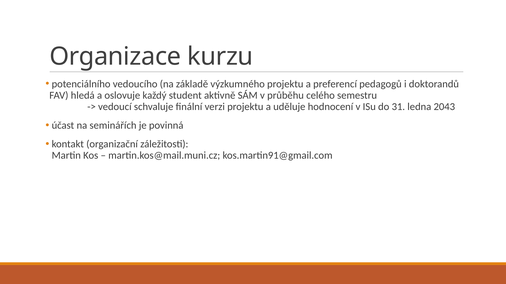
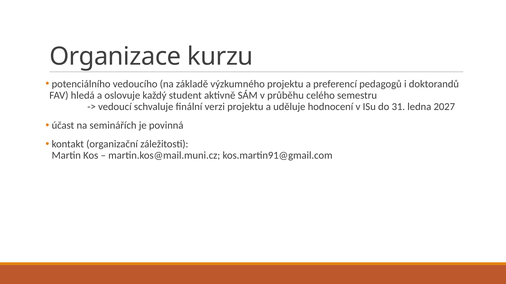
2043: 2043 -> 2027 (444, 107)
